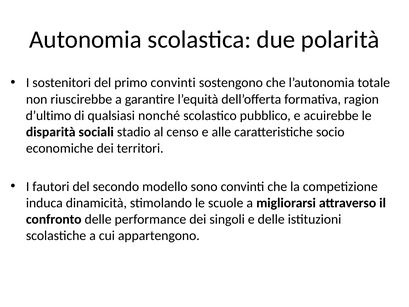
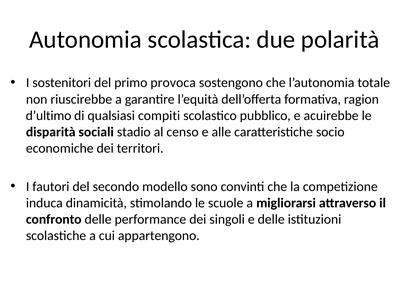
primo convinti: convinti -> provoca (173, 83)
nonché: nonché -> compiti (159, 115)
